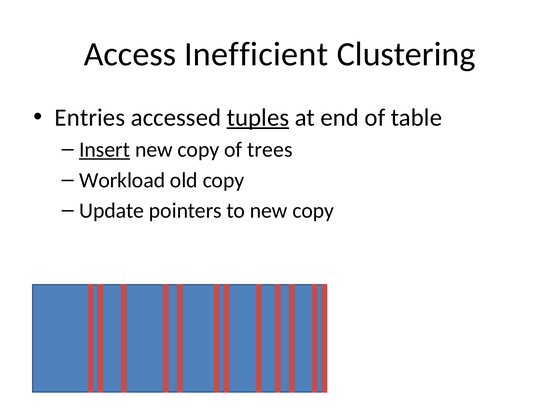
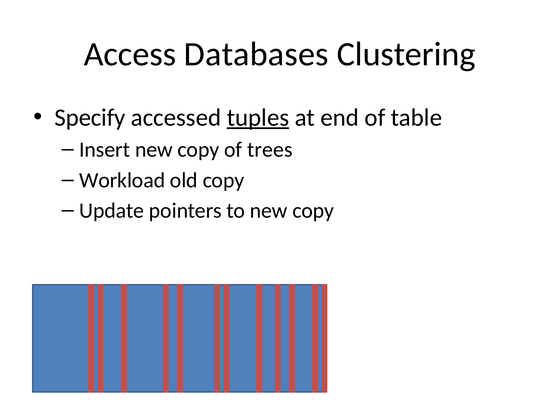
Inefficient: Inefficient -> Databases (256, 54)
Entries: Entries -> Specify (90, 117)
Insert underline: present -> none (105, 150)
